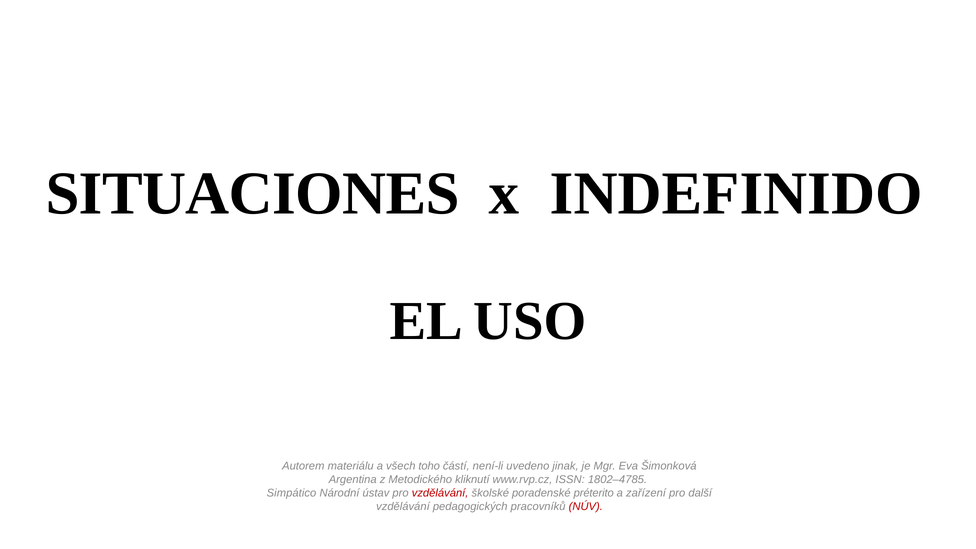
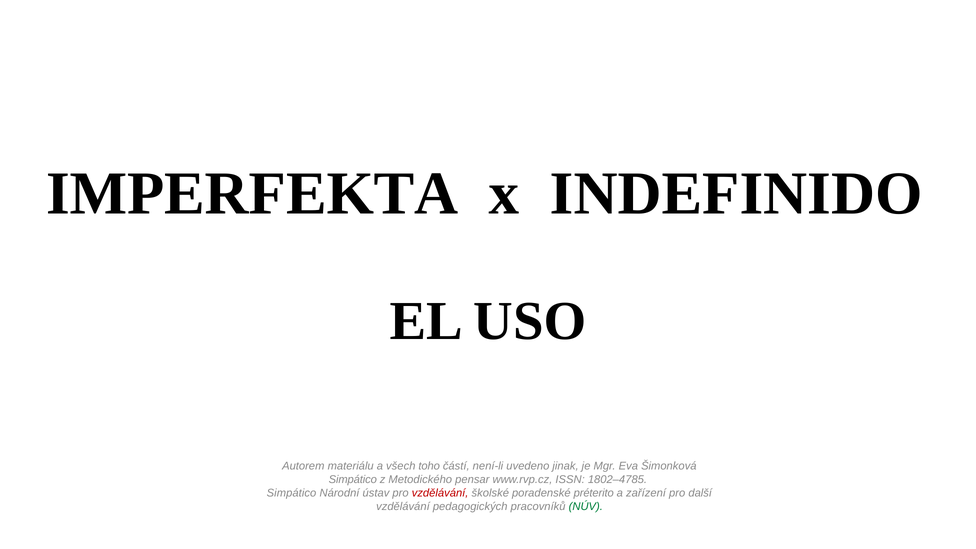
SITUACIONES: SITUACIONES -> IMPERFEKTA (252, 193)
Argentina: Argentina -> Simpático (353, 480)
kliknutí: kliknutí -> pensar (472, 480)
NÚV colour: red -> green (586, 506)
